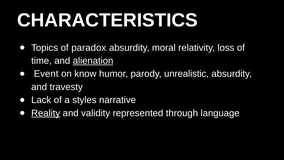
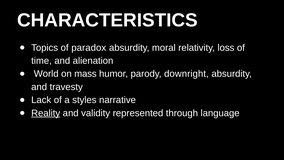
alienation underline: present -> none (93, 61)
Event: Event -> World (46, 74)
know: know -> mass (85, 74)
unrealistic: unrealistic -> downright (186, 74)
